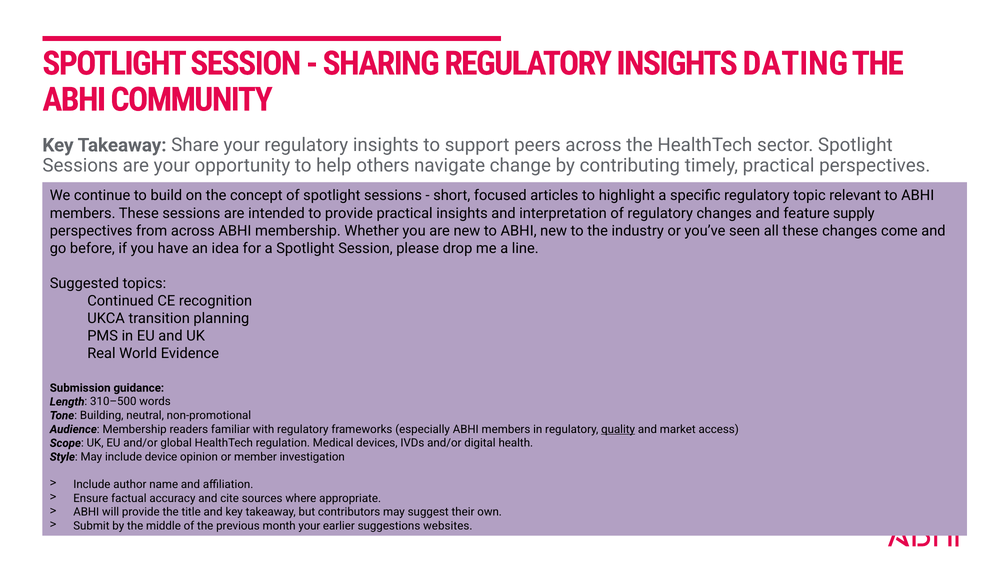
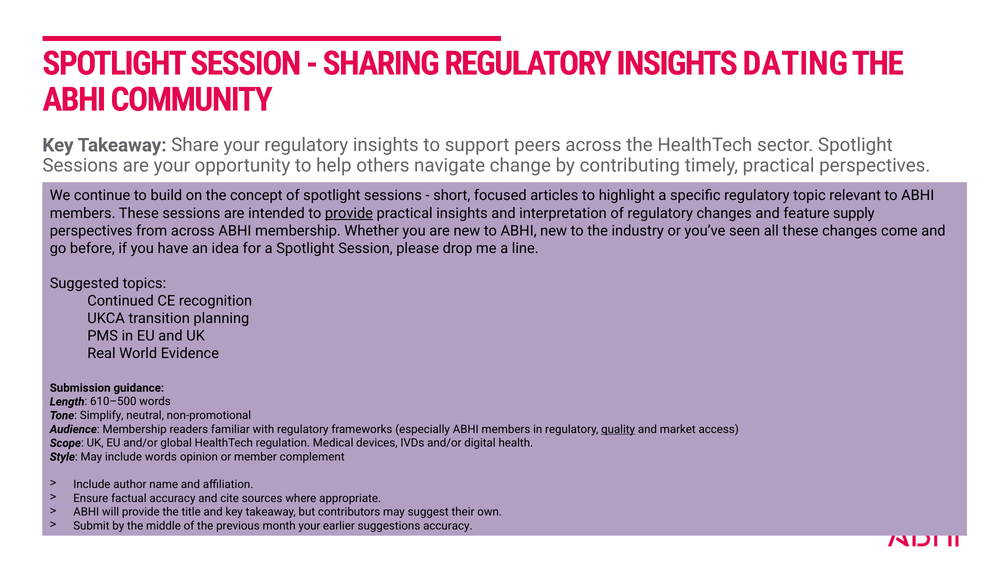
provide underline: none -> present (349, 213)
310–500: 310–500 -> 610–500 (113, 401)
Building: Building -> Simplify (102, 415)
include device: device -> words (161, 457)
investigation: investigation -> complement (312, 457)
suggestions websites: websites -> accuracy (448, 526)
